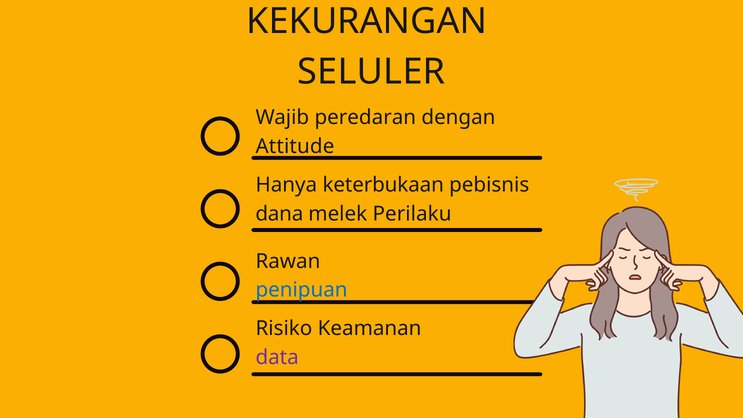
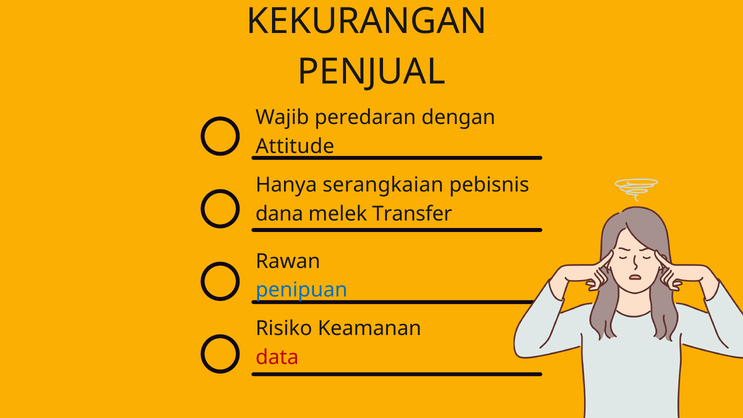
SELULER: SELULER -> PENJUAL (371, 72)
keterbukaan: keterbukaan -> serangkaian (383, 185)
Perilaku: Perilaku -> Transfer (412, 214)
data colour: purple -> red (277, 358)
